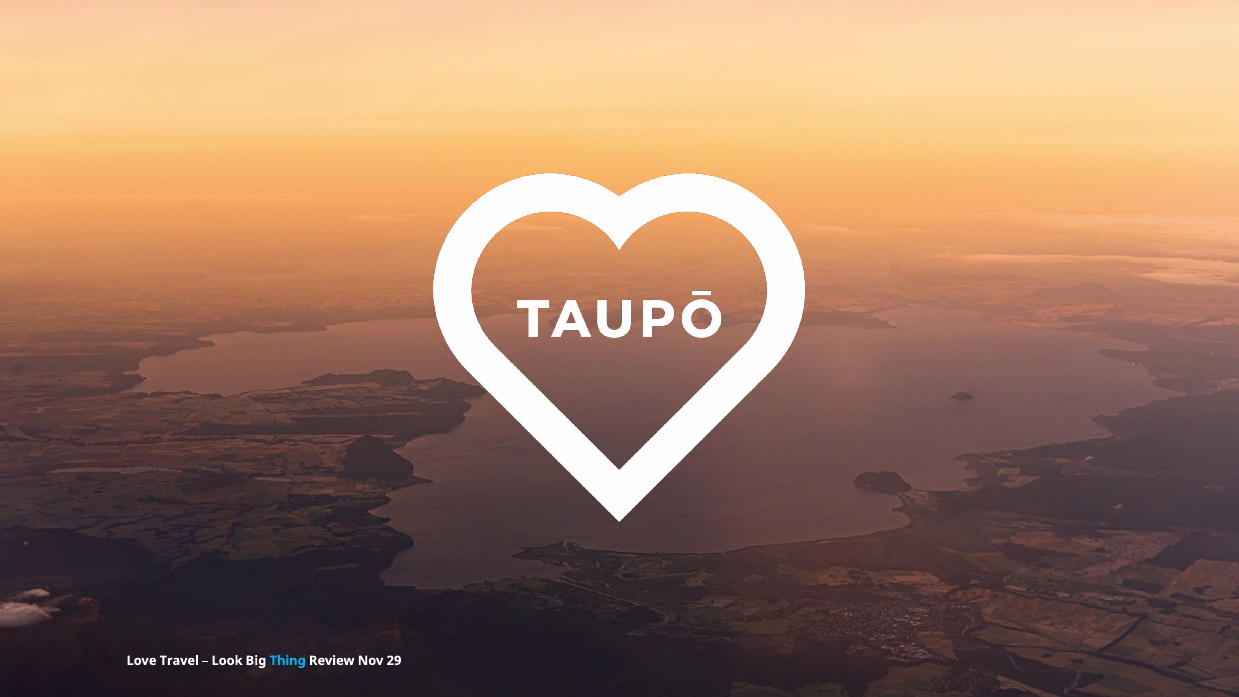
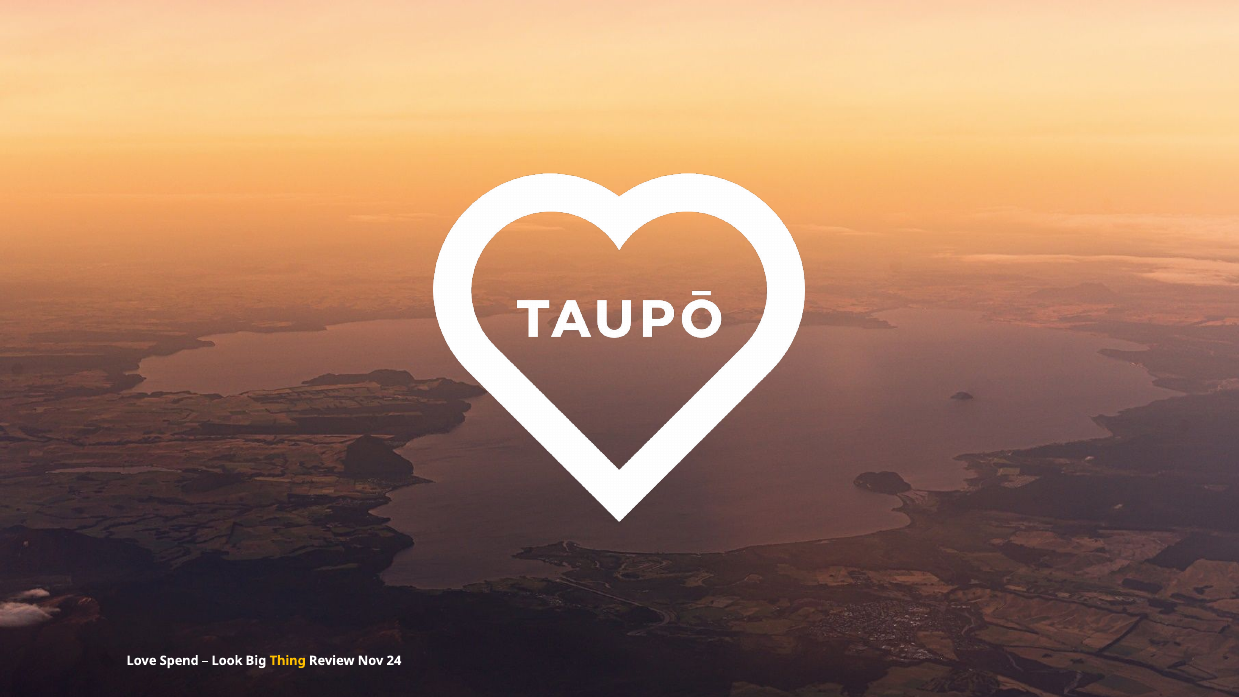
Travel: Travel -> Spend (179, 661)
Thing colour: light blue -> yellow (288, 661)
29: 29 -> 24 (394, 661)
